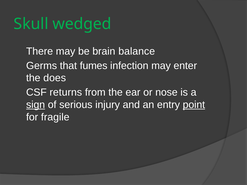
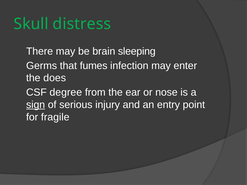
wedged: wedged -> distress (82, 24)
balance: balance -> sleeping (137, 51)
returns: returns -> degree (66, 93)
point underline: present -> none (194, 105)
